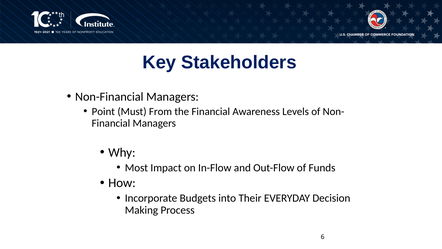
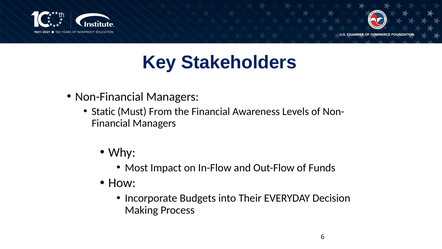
Point: Point -> Static (103, 111)
